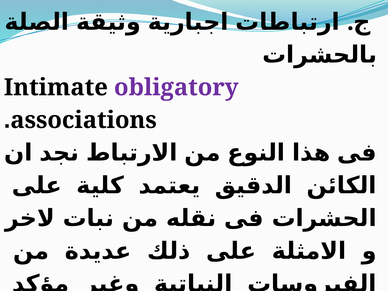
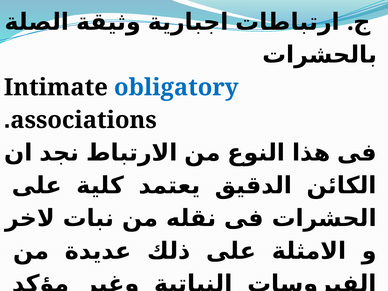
obligatory colour: purple -> blue (176, 87)
